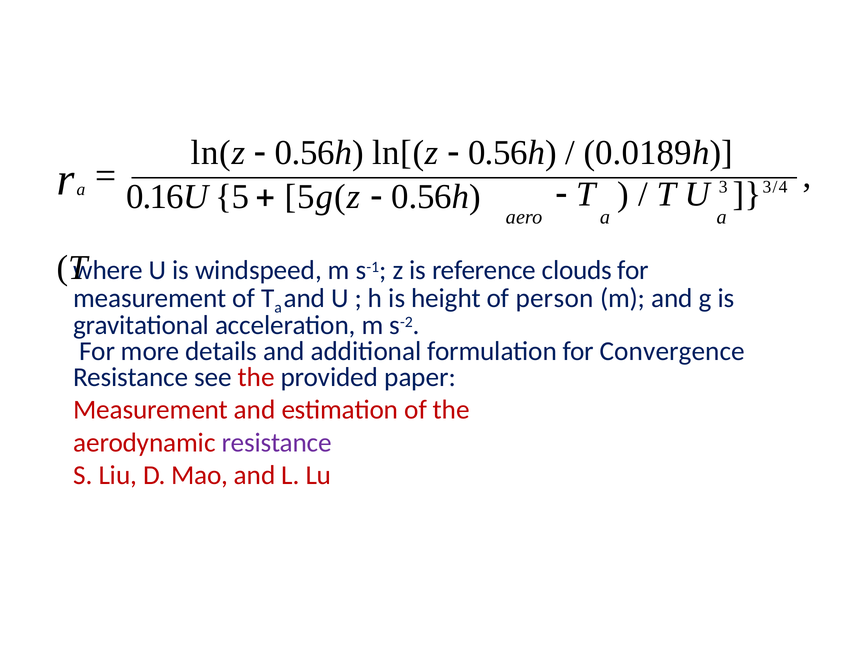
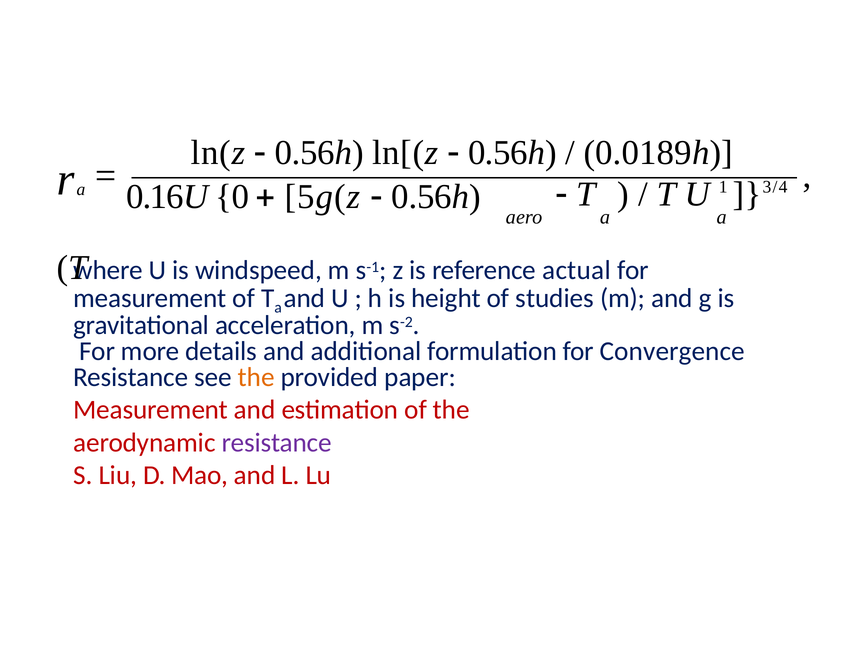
5: 5 -> 0 (232, 196)
3: 3 -> 1 (723, 187)
clouds: clouds -> actual (577, 270)
person: person -> studies (555, 298)
the colour: red -> orange (256, 377)
